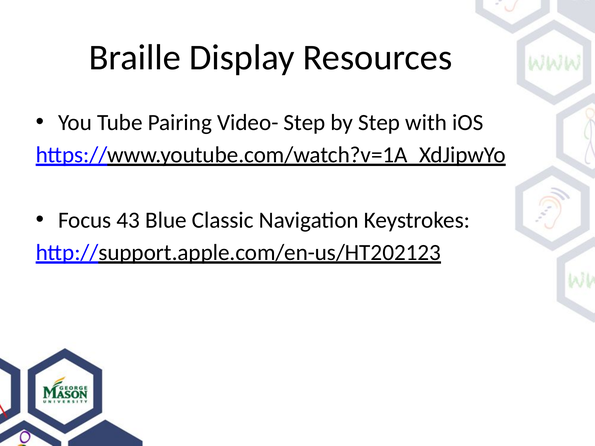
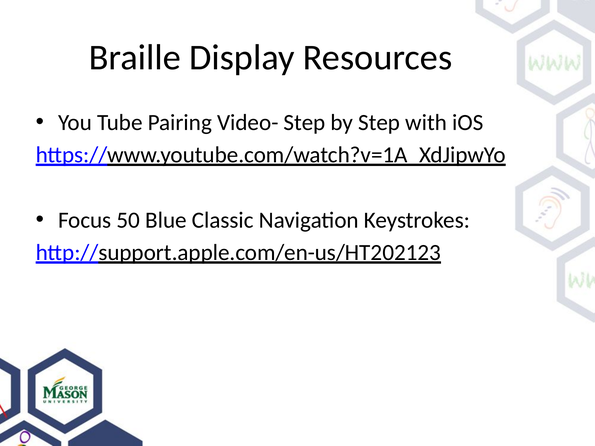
43: 43 -> 50 (128, 220)
